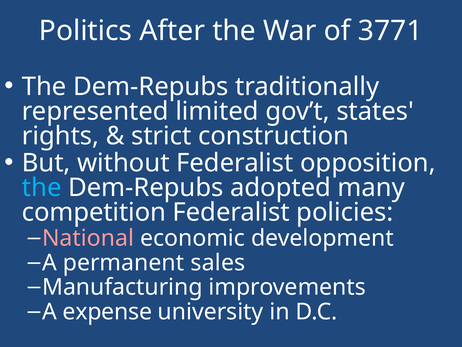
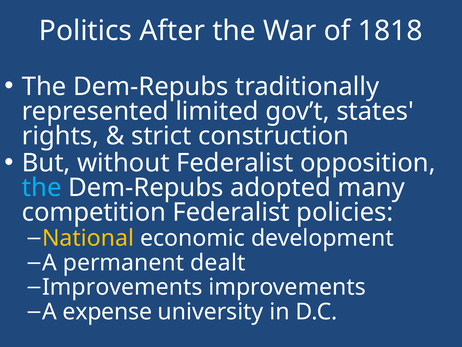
3771: 3771 -> 1818 (390, 31)
National colour: pink -> yellow (88, 238)
sales: sales -> dealt (218, 262)
Manufacturing: Manufacturing -> Improvements (122, 287)
